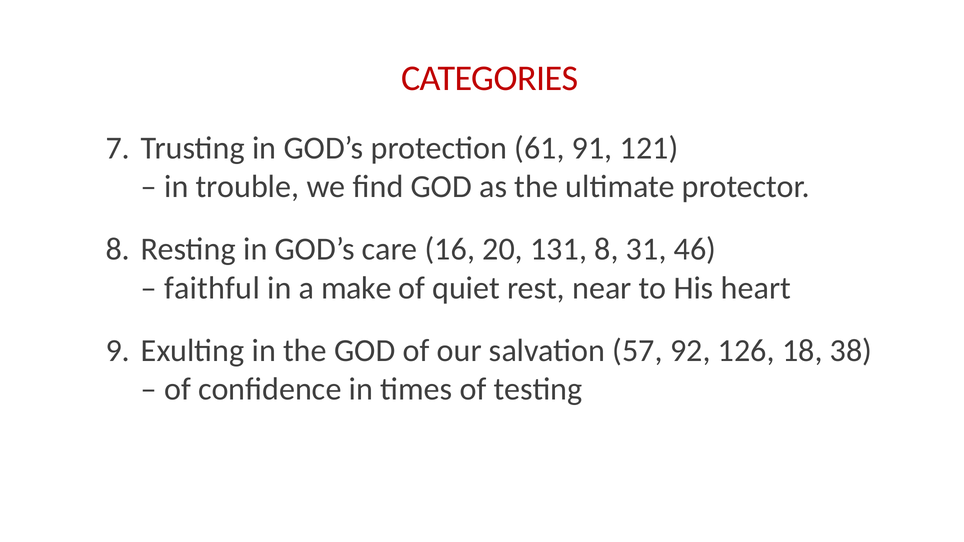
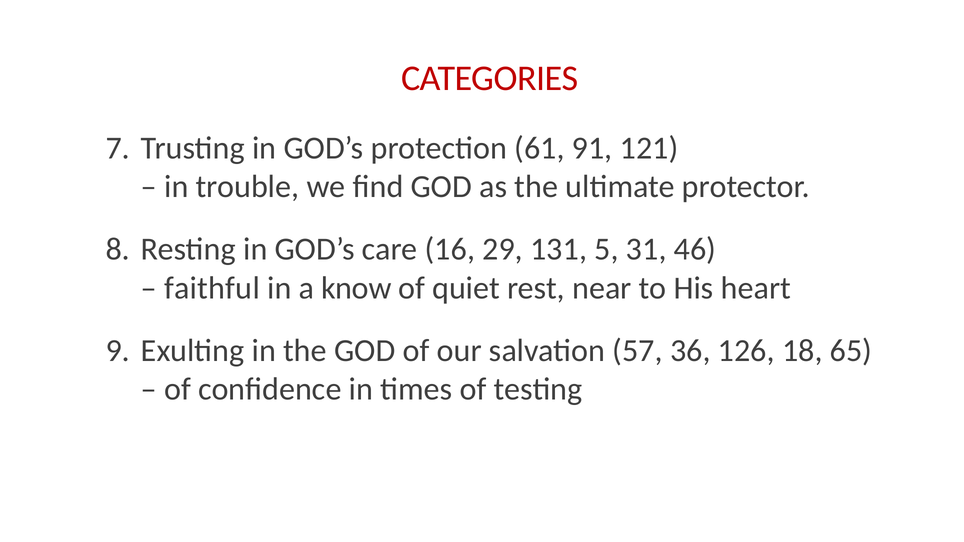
20: 20 -> 29 (503, 249)
131 8: 8 -> 5 (606, 249)
make: make -> know (356, 288)
92: 92 -> 36 (690, 351)
38: 38 -> 65 (851, 351)
